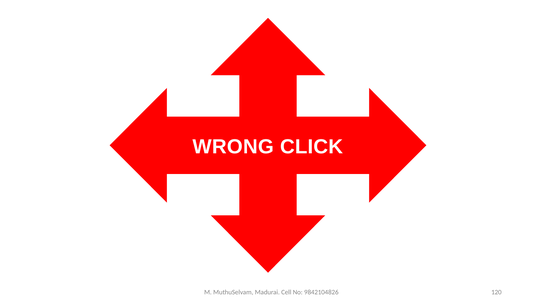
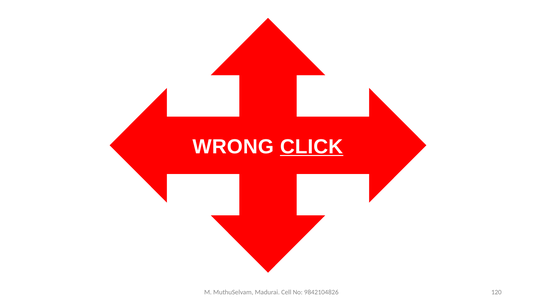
CLICK underline: none -> present (312, 146)
